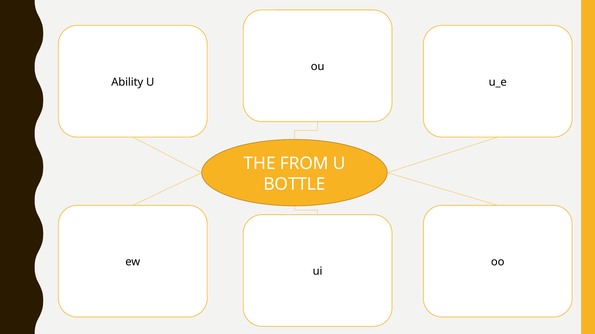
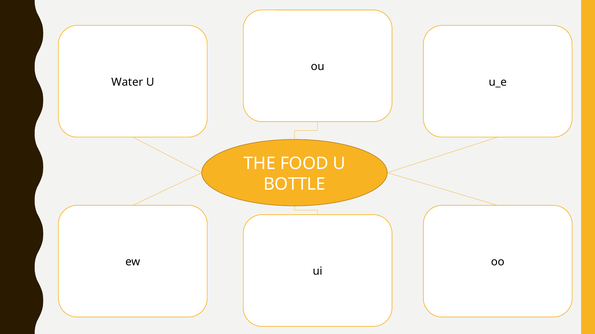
Ability: Ability -> Water (127, 82)
FROM: FROM -> FOOD (304, 164)
